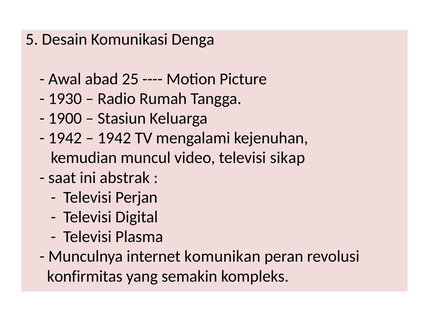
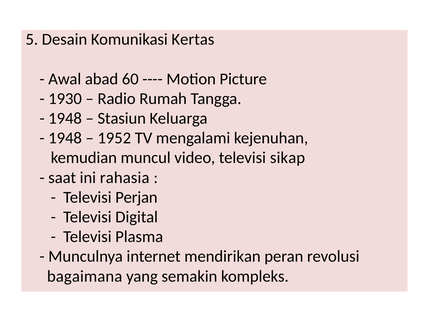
Denga: Denga -> Kertas (193, 39)
25: 25 -> 60 (130, 79)
1900: 1900 -> 1948 (65, 118)
1942: 1942 -> 1948 (65, 138)
1942: 1942 -> 1952 (114, 138)
abstrak: abstrak -> rahasia (125, 177)
komunikan: komunikan -> mendirikan (222, 256)
konfirmitas: konfirmitas -> bagaimana (85, 276)
